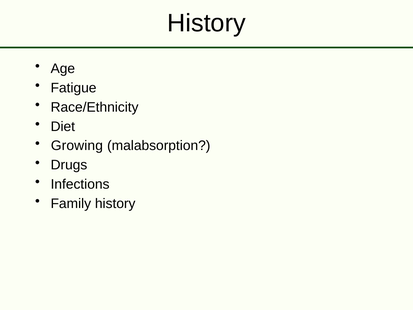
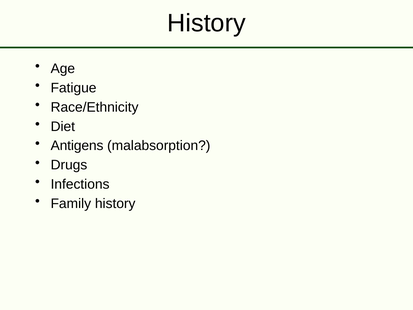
Growing: Growing -> Antigens (77, 146)
